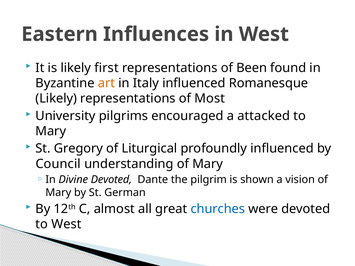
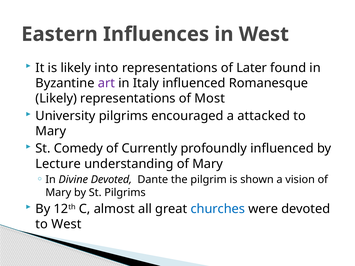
first: first -> into (106, 68)
Been: Been -> Later (252, 68)
art colour: orange -> purple (106, 83)
Gregory: Gregory -> Comedy (78, 149)
Liturgical: Liturgical -> Currently (149, 149)
Council: Council -> Lecture (58, 164)
St German: German -> Pilgrims (125, 193)
